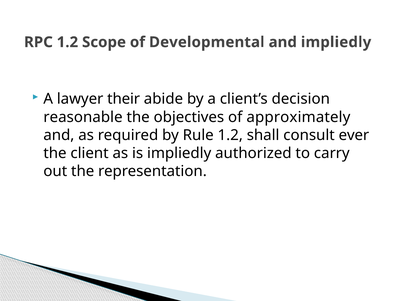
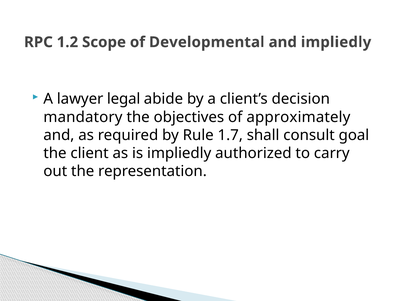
their: their -> legal (124, 99)
reasonable: reasonable -> mandatory (83, 117)
Rule 1.2: 1.2 -> 1.7 (230, 135)
ever: ever -> goal (354, 135)
